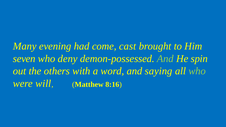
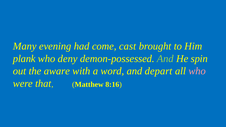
seven: seven -> plank (24, 59)
others: others -> aware (57, 71)
saying: saying -> depart (159, 71)
who colour: light green -> pink (197, 71)
will: will -> that (43, 84)
